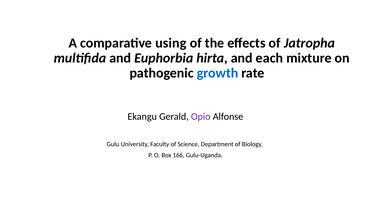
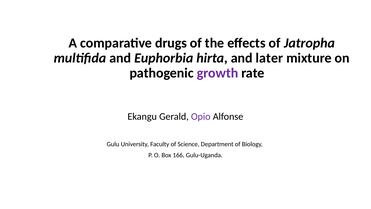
using: using -> drugs (171, 43)
each: each -> later (269, 58)
growth colour: blue -> purple (217, 73)
